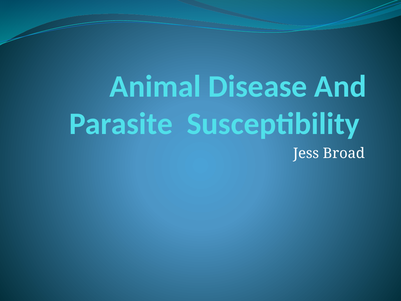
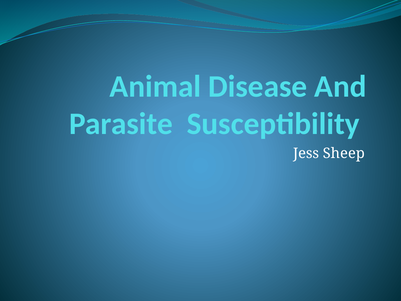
Broad: Broad -> Sheep (344, 153)
